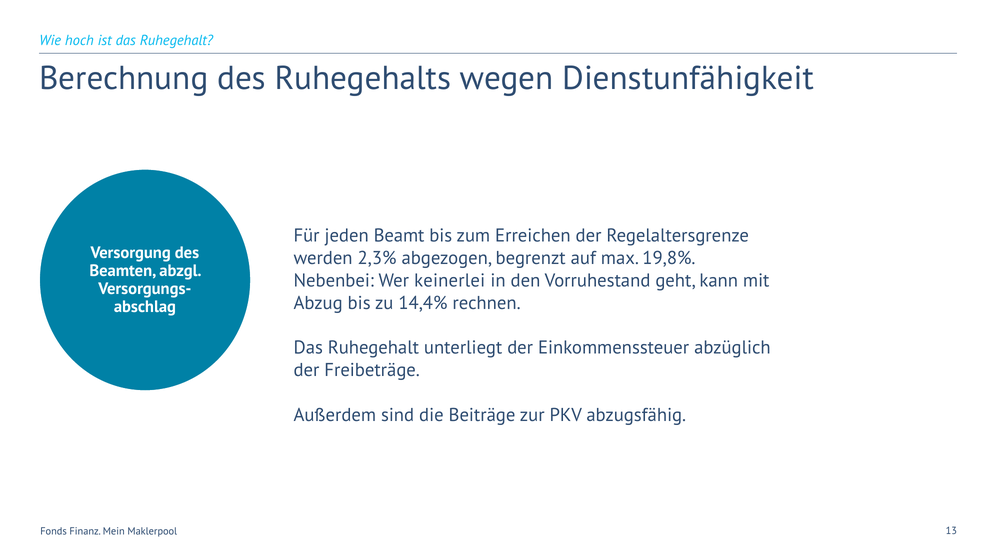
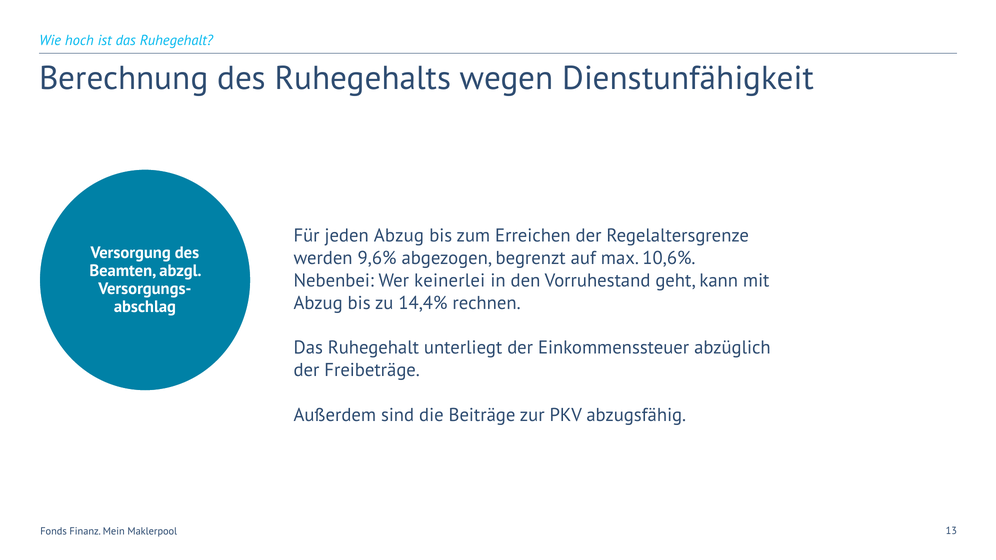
jeden Beamt: Beamt -> Abzug (399, 236)
2,3%: 2,3% -> 9,6% (377, 258)
19,8%: 19,8% -> 10,6% (669, 258)
